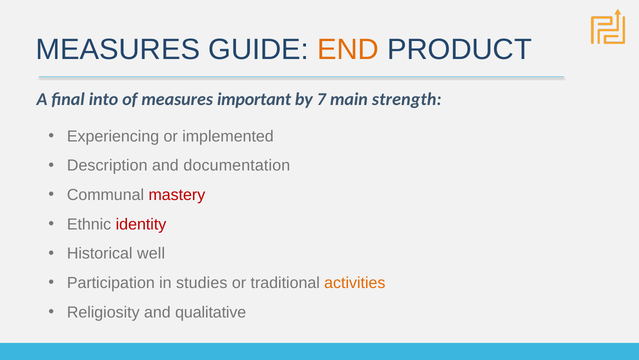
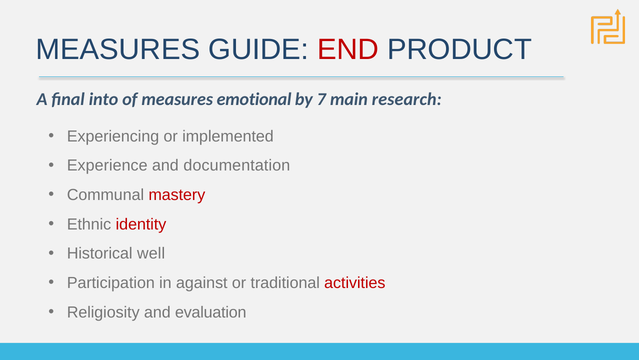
END colour: orange -> red (348, 49)
important: important -> emotional (254, 99)
strength: strength -> research (407, 99)
Description: Description -> Experience (107, 165)
studies: studies -> against (202, 283)
activities colour: orange -> red (355, 283)
qualitative: qualitative -> evaluation (211, 312)
